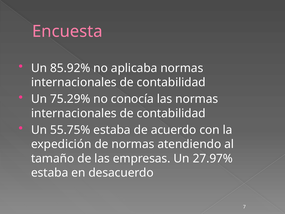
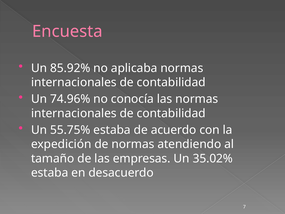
75.29%: 75.29% -> 74.96% (70, 99)
27.97%: 27.97% -> 35.02% (213, 158)
